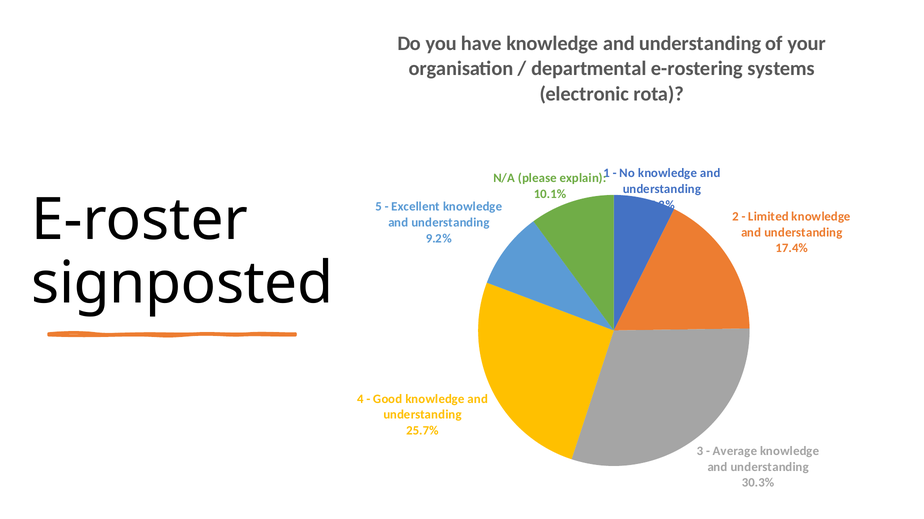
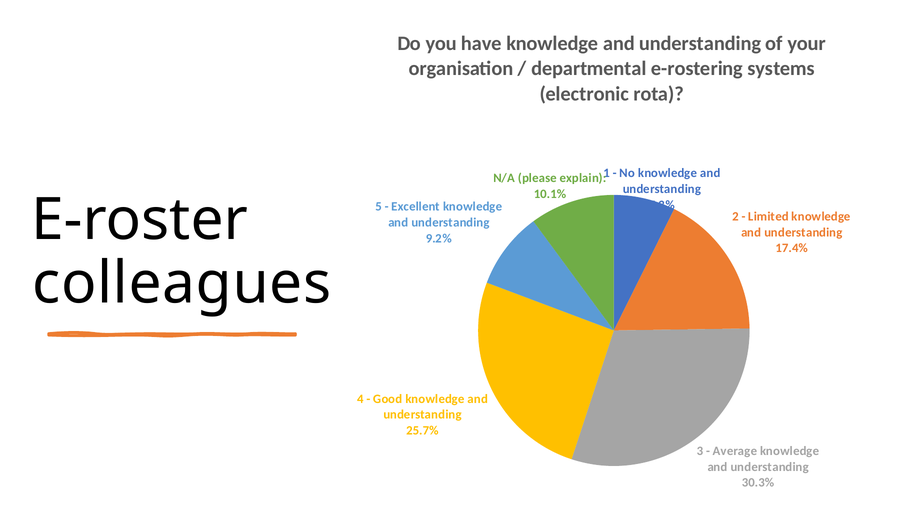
signposted: signposted -> colleagues (182, 284)
